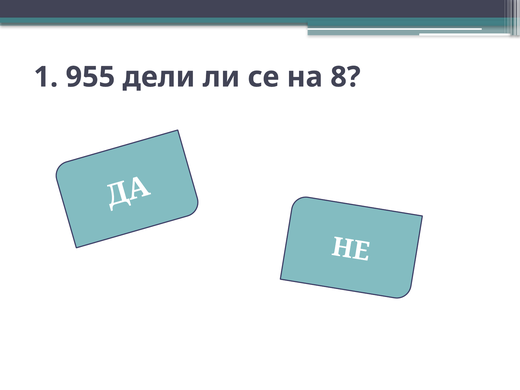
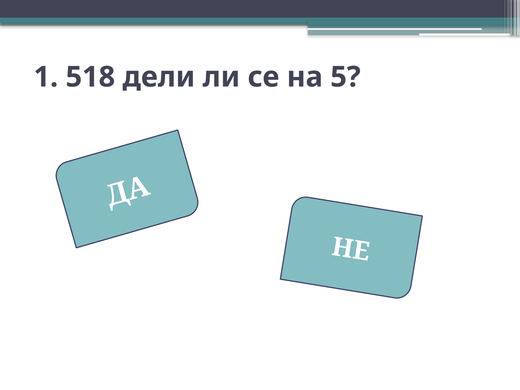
955: 955 -> 518 (90, 77)
8: 8 -> 5 (345, 77)
